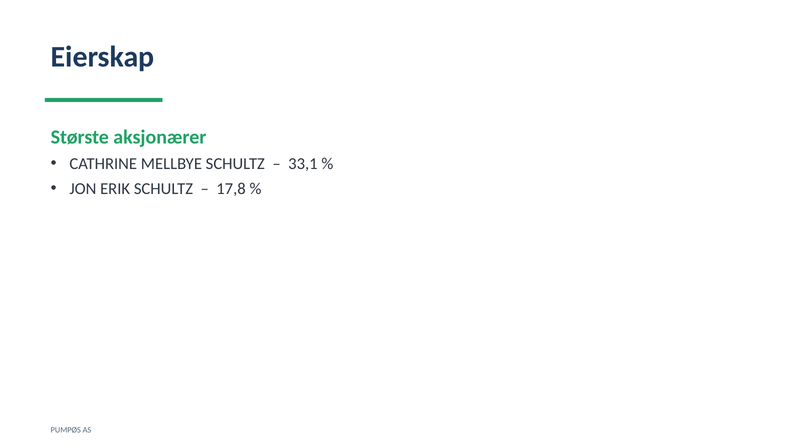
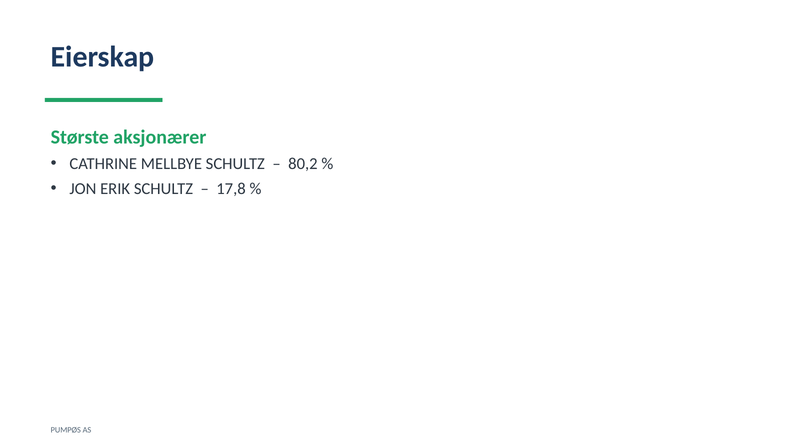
33,1: 33,1 -> 80,2 (303, 164)
